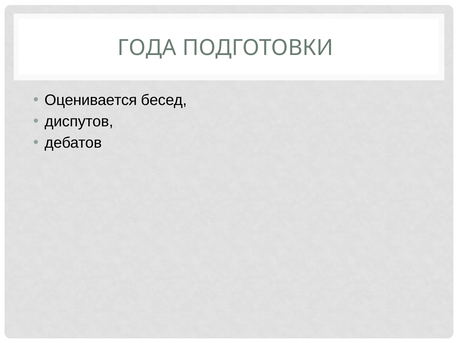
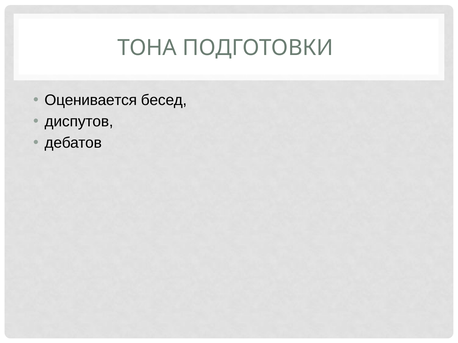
ГОДА: ГОДА -> ТОНА (147, 48)
